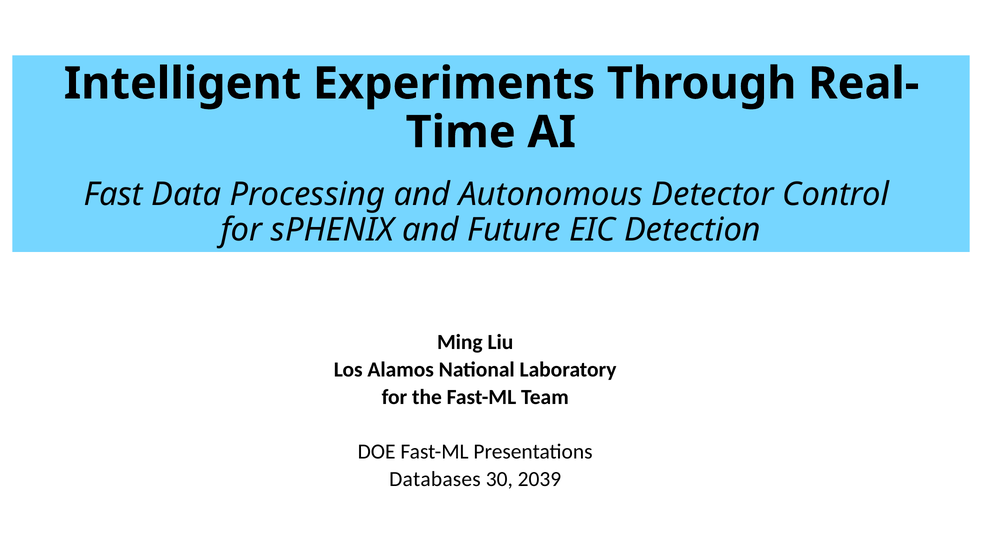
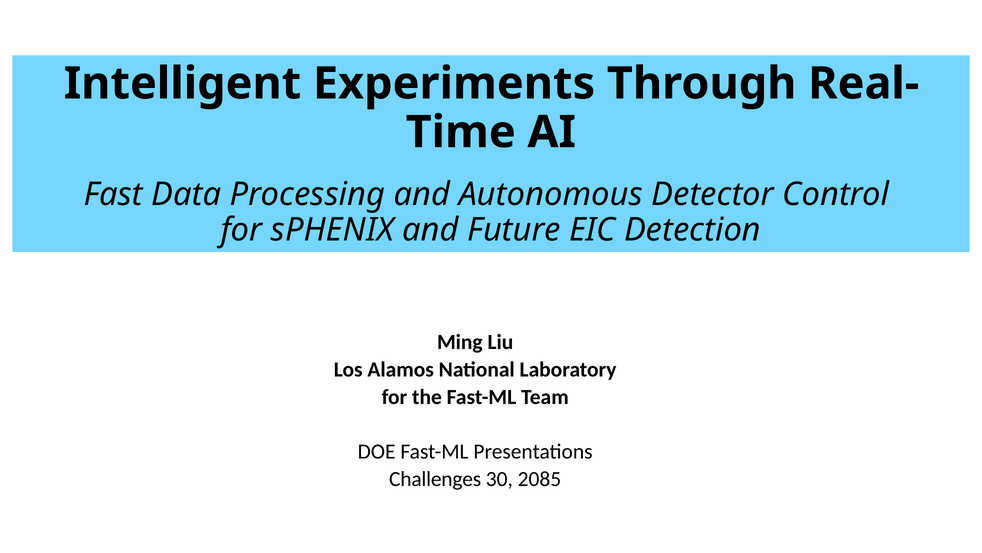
Databases: Databases -> Challenges (435, 479)
2039: 2039 -> 2085 (539, 479)
